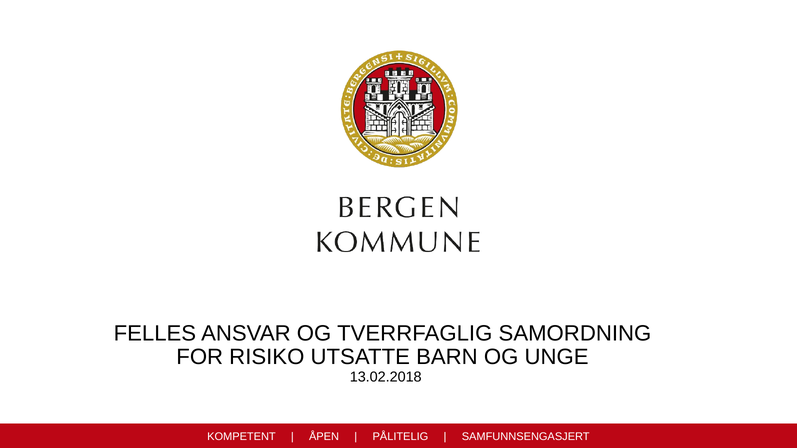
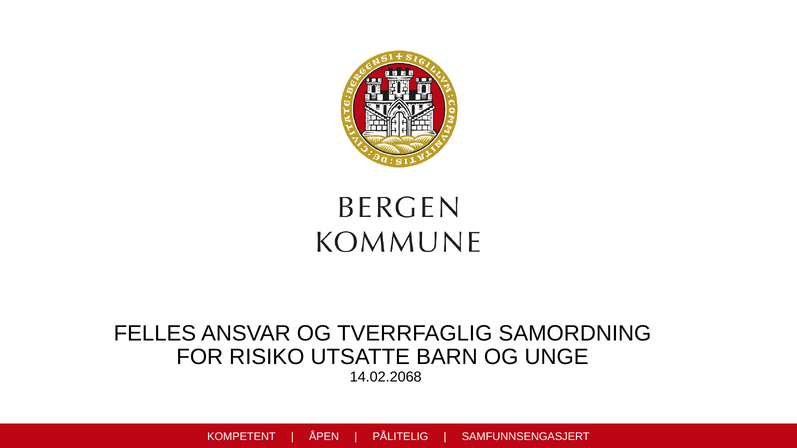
13.02.2018: 13.02.2018 -> 14.02.2068 (386, 377)
